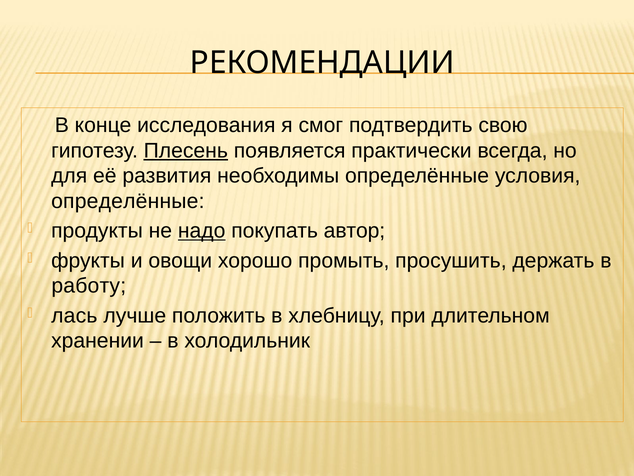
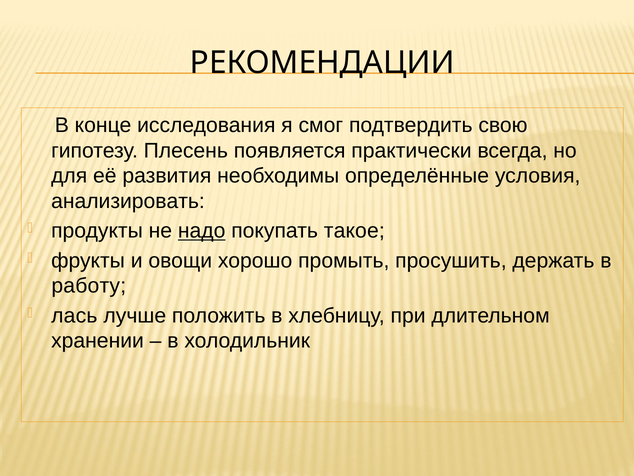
Плесень underline: present -> none (186, 150)
определённые: определённые -> анализировать (128, 201)
автор: автор -> такое (354, 231)
